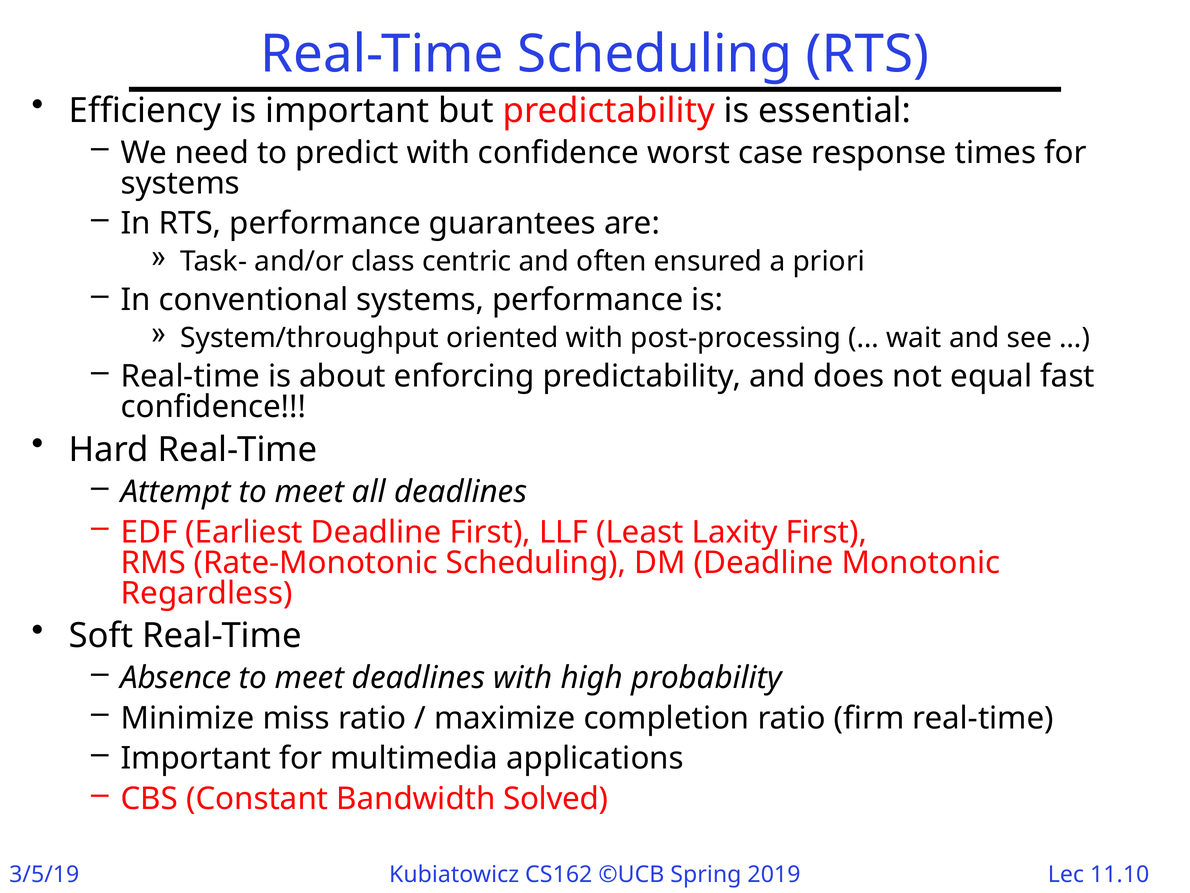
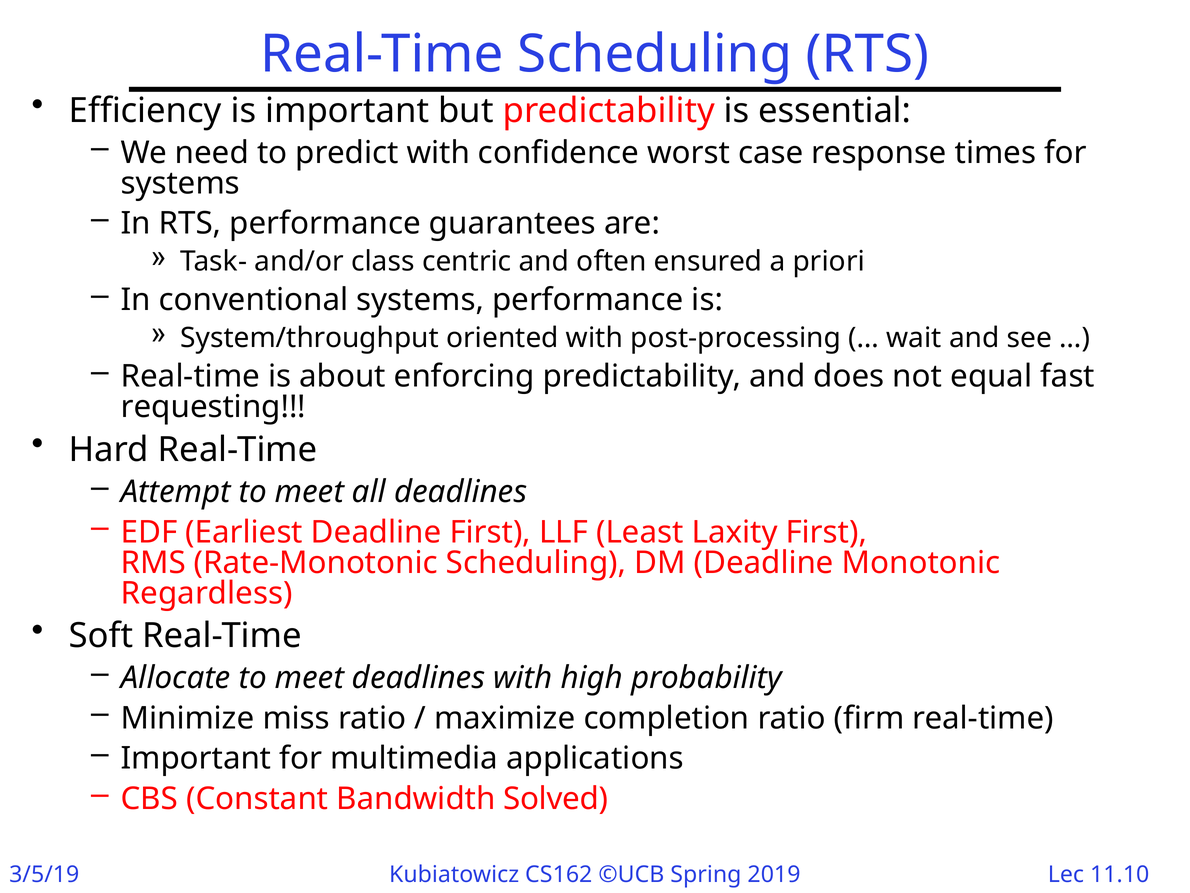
confidence: confidence -> requesting (213, 407)
Absence: Absence -> Allocate (176, 678)
